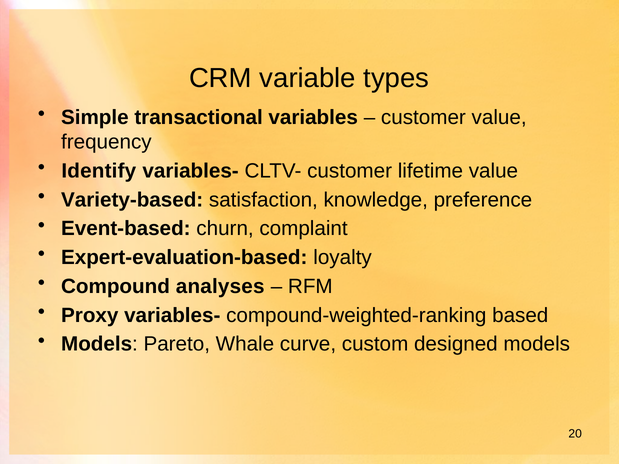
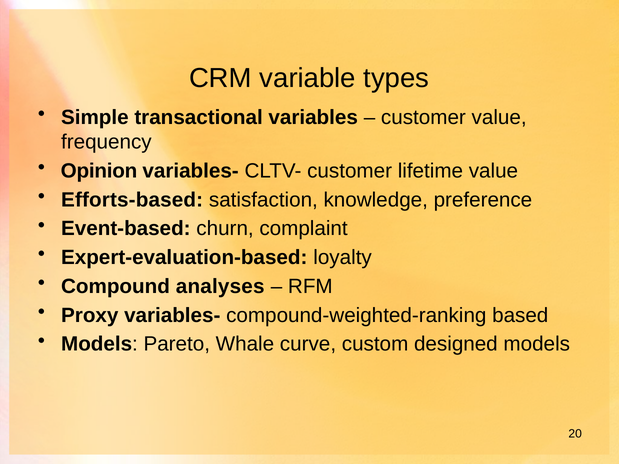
Identify: Identify -> Opinion (99, 171)
Variety-based: Variety-based -> Efforts-based (132, 200)
